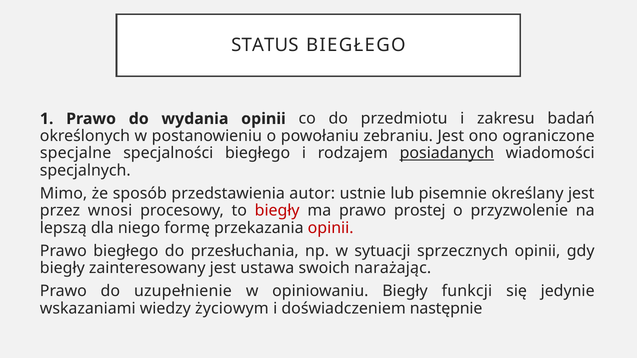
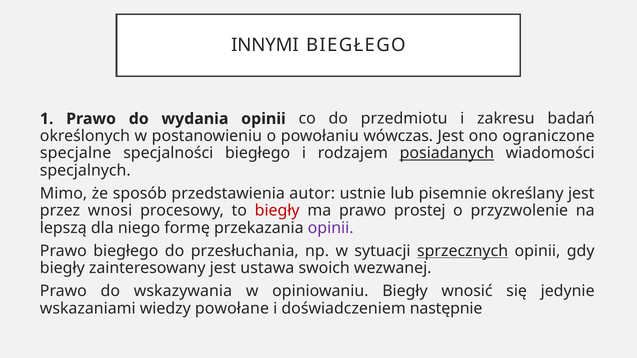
STATUS: STATUS -> INNYMI (265, 45)
zebraniu: zebraniu -> wówczas (398, 136)
opinii colour: red -> purple (331, 228)
sprzecznych underline: none -> present (463, 251)
narażając: narażając -> wezwanej (393, 268)
uzupełnienie: uzupełnienie -> wskazywania (183, 291)
funkcji: funkcji -> wnosić (467, 291)
życiowym: życiowym -> powołane (232, 309)
